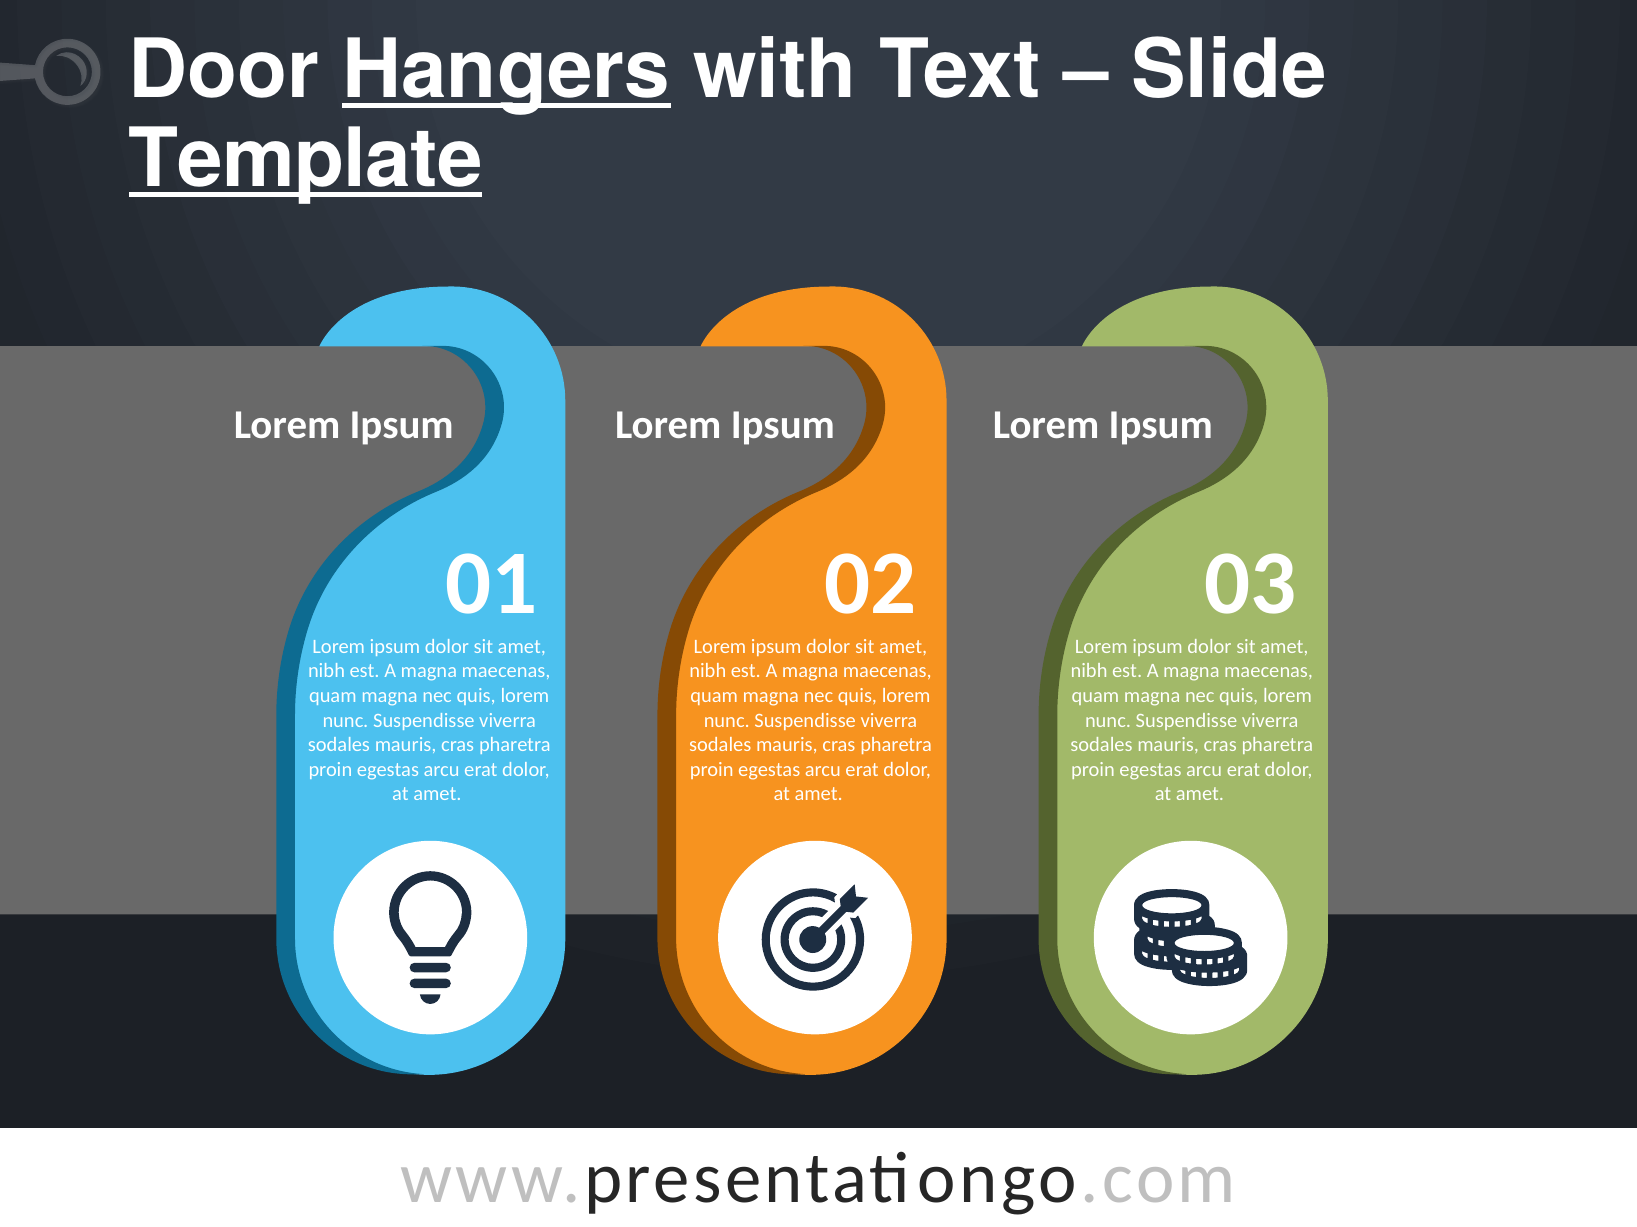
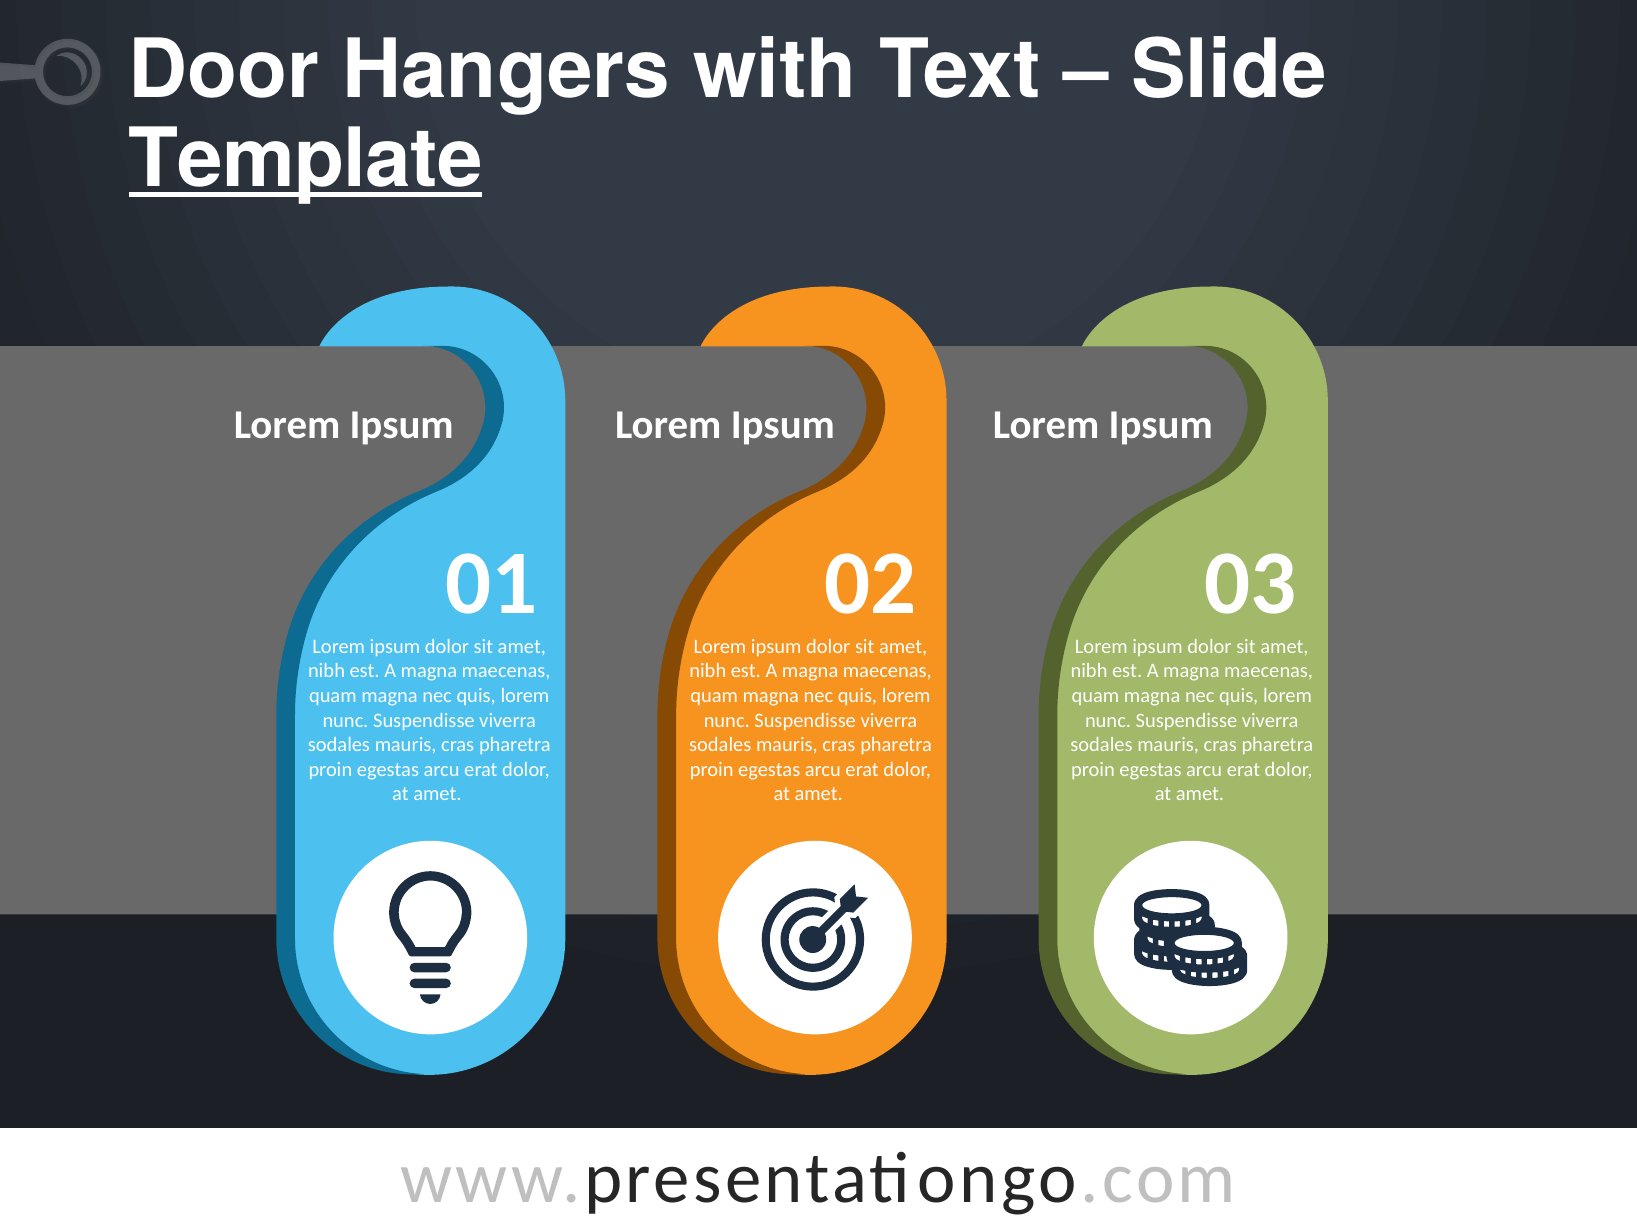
Hangers underline: present -> none (506, 71)
